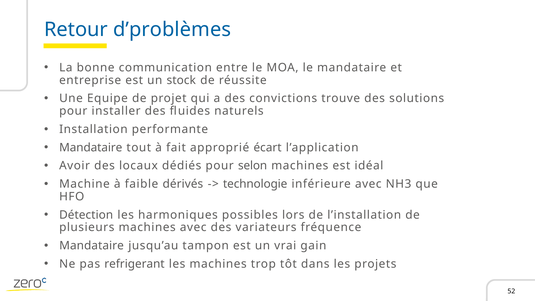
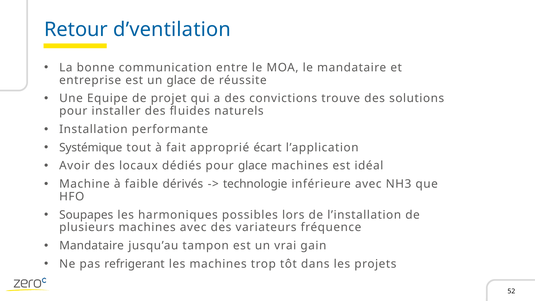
d’problèmes: d’problèmes -> d’ventilation (172, 29)
un stock: stock -> glace (181, 80)
Mandataire: Mandataire -> Systémique (91, 147)
pour selon: selon -> glace (253, 166)
Détection: Détection -> Soupapes (86, 215)
